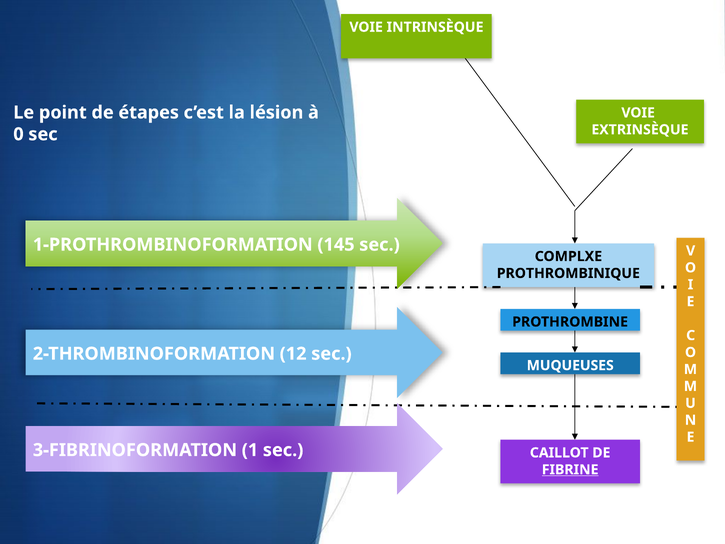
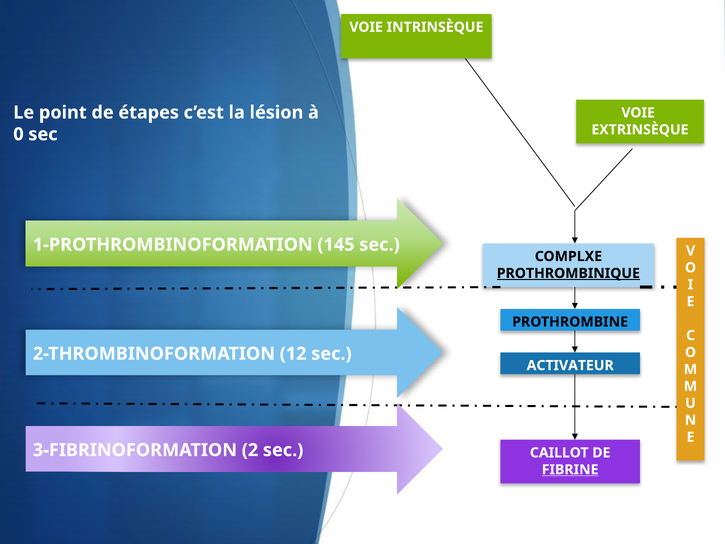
PROTHROMBINIQUE underline: none -> present (568, 273)
MUQUEUSES: MUQUEUSES -> ACTIVATEUR (570, 365)
1: 1 -> 2 (250, 450)
